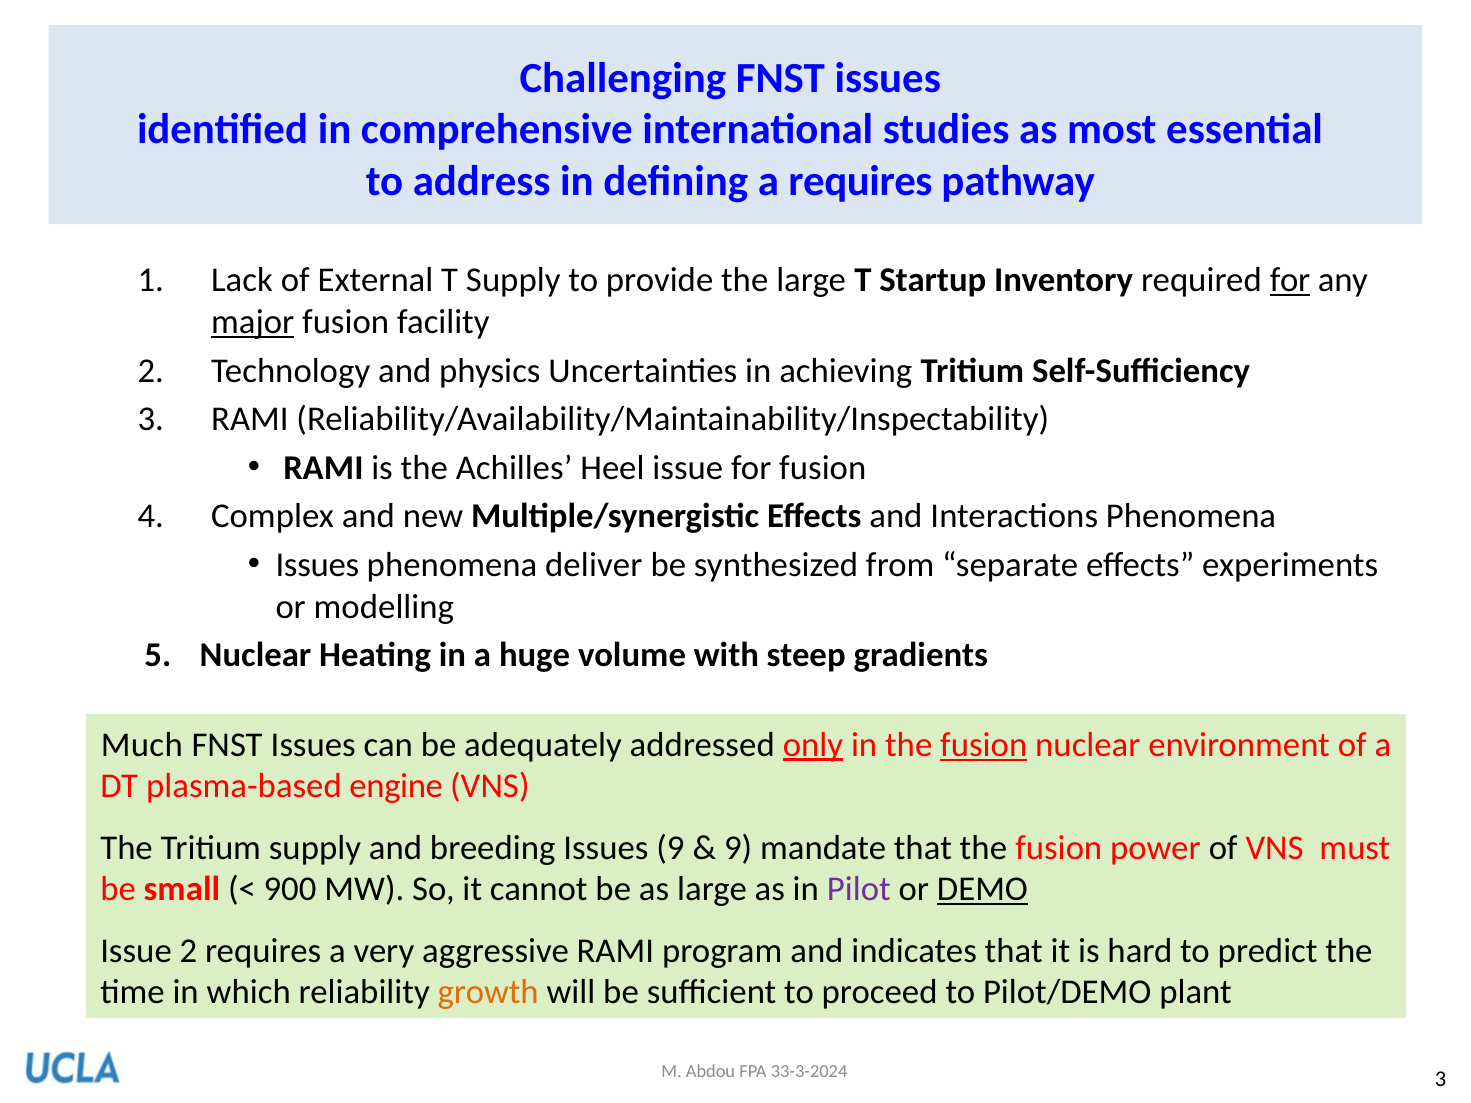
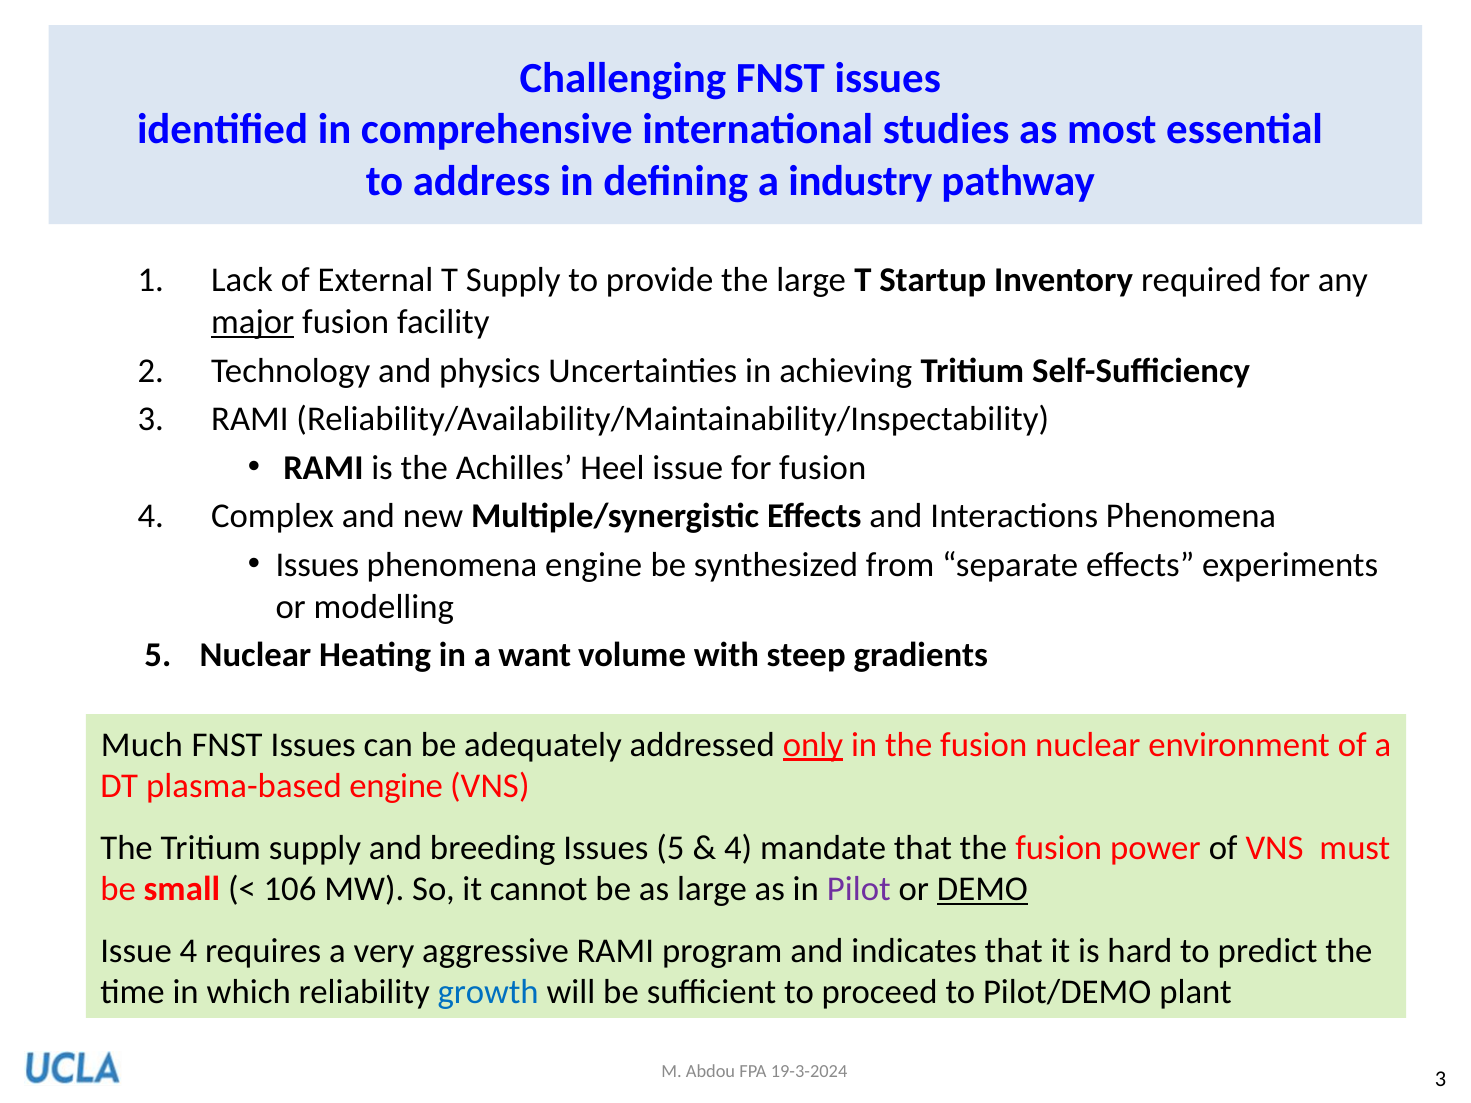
a requires: requires -> industry (860, 181)
for underline: present -> none (1290, 280)
phenomena deliver: deliver -> engine (594, 565)
huge: huge -> want (535, 656)
fusion underline: present -> none (984, 745)
Issues 9: 9 -> 5 (670, 848)
9: 9 -> 4 (738, 848)
900: 900 -> 106 (290, 889)
Issue 2: 2 -> 4 (189, 951)
growth colour: orange -> blue (488, 992)
33-3-2024: 33-3-2024 -> 19-3-2024 (809, 1071)
